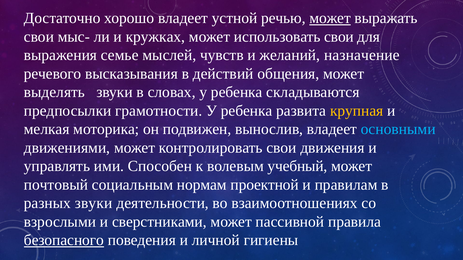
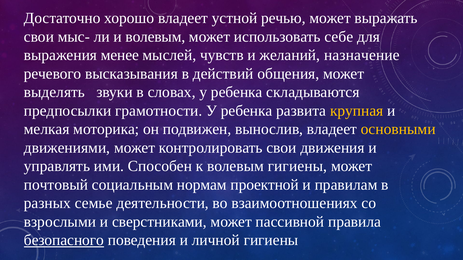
может underline: present -> none (330, 18)
и кружках: кружках -> волевым (155, 37)
использовать свои: свои -> себе (339, 37)
семье: семье -> менее (120, 55)
основными colour: light blue -> yellow (398, 129)
волевым учебный: учебный -> гигиены (297, 166)
разных звуки: звуки -> семье (94, 203)
